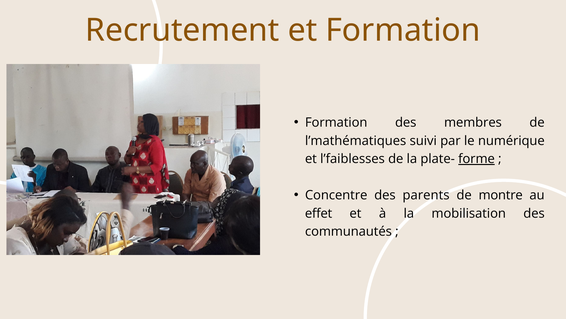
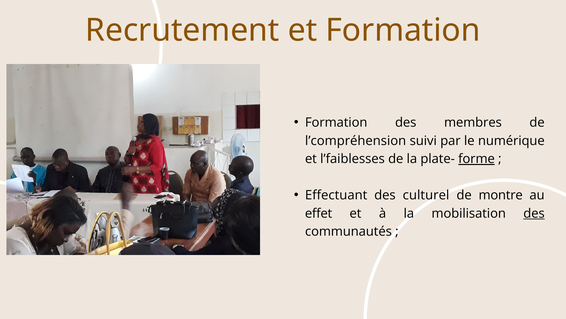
l’mathématiques: l’mathématiques -> l’compréhension (356, 141)
Concentre: Concentre -> Effectuant (336, 195)
parents: parents -> culturel (426, 195)
des underline: none -> present (534, 213)
